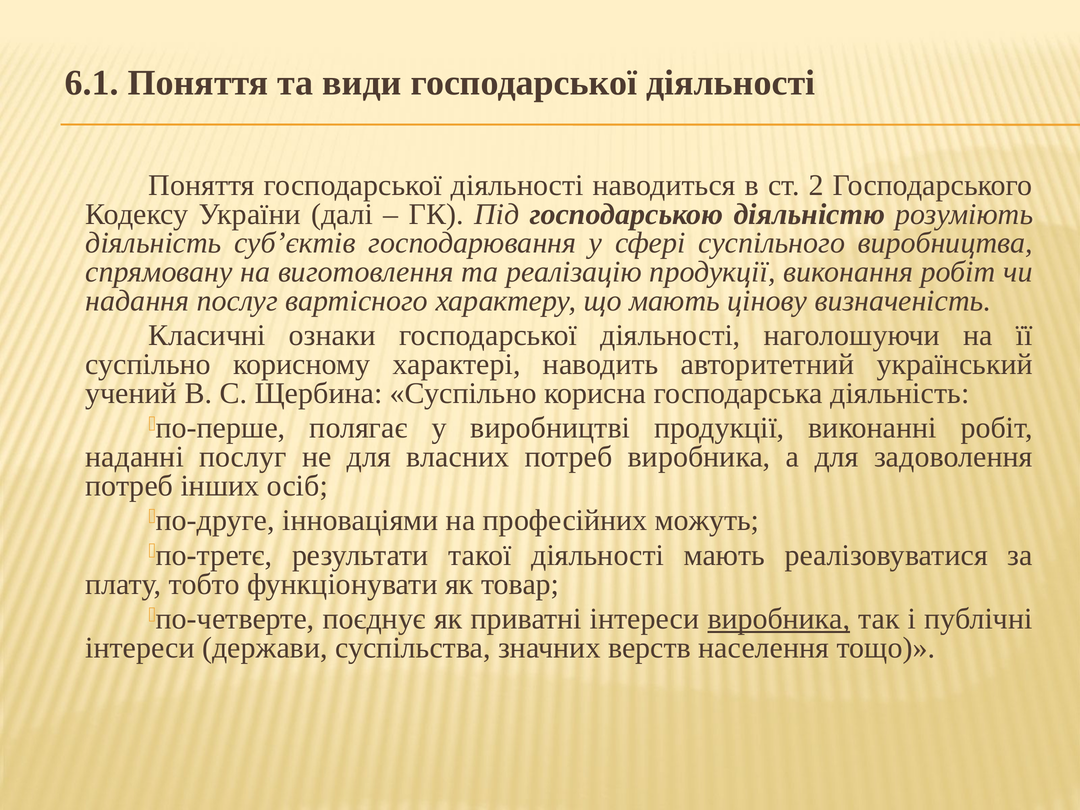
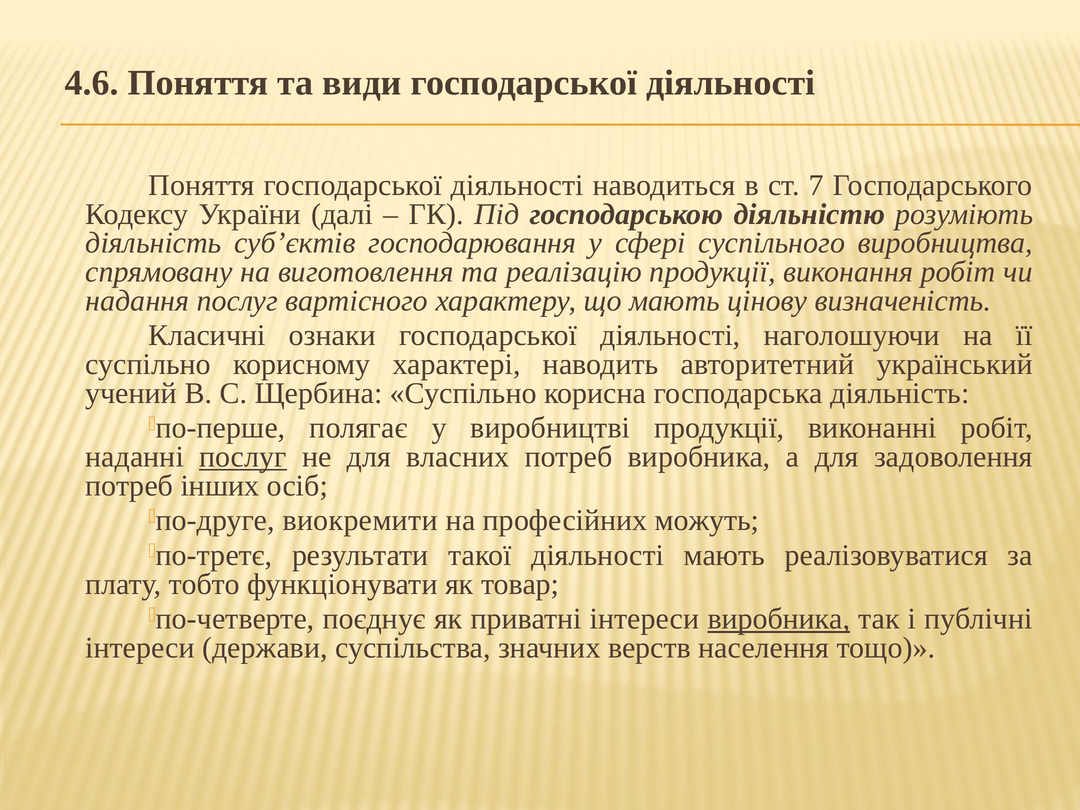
6.1: 6.1 -> 4.6 (92, 83)
2: 2 -> 7 (816, 185)
послуг underline: none -> present (243, 457)
інноваціями: інноваціями -> виокремити (360, 521)
